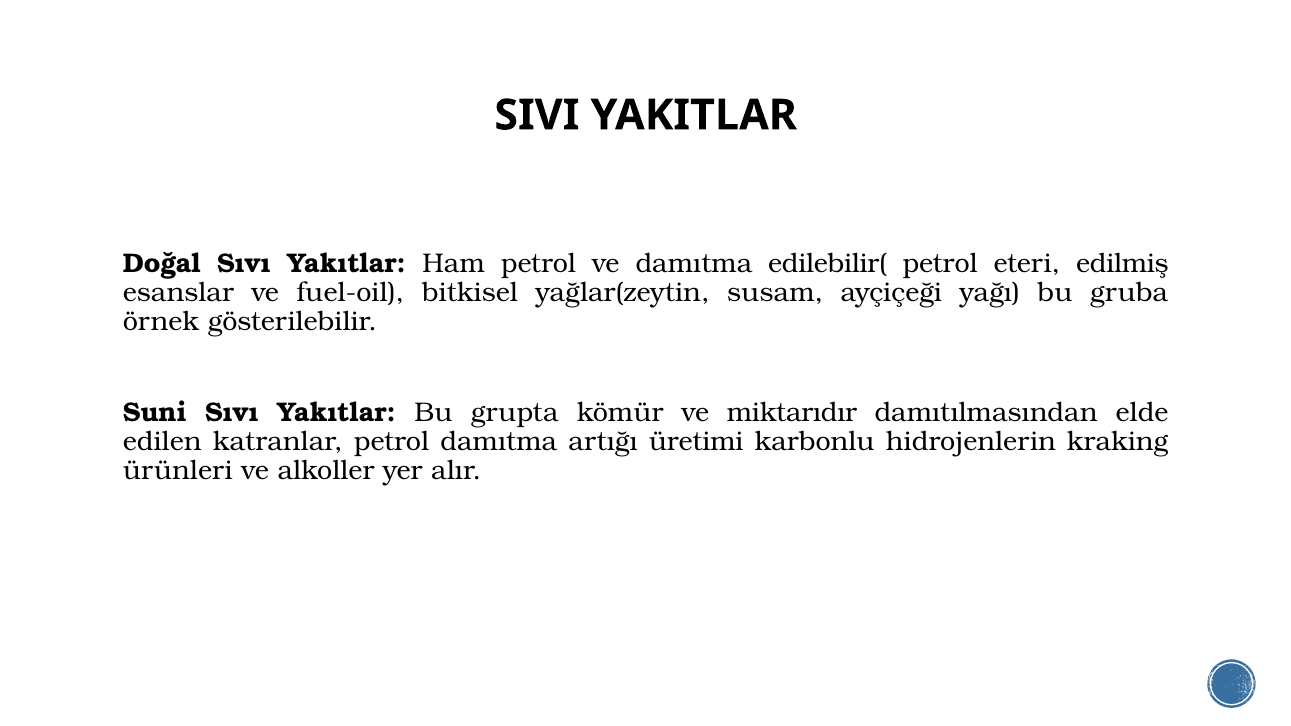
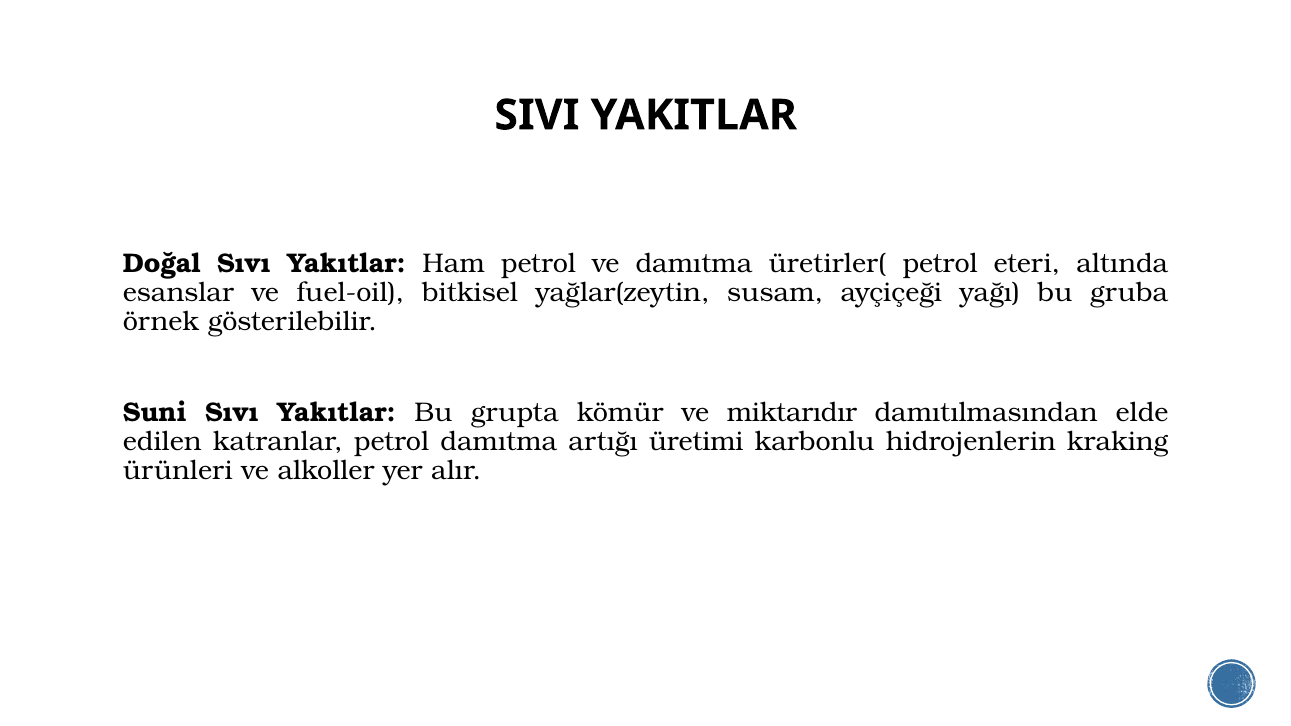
edilebilir(: edilebilir( -> üretirler( (827, 264)
edilmiş: edilmiş -> altında (1122, 264)
